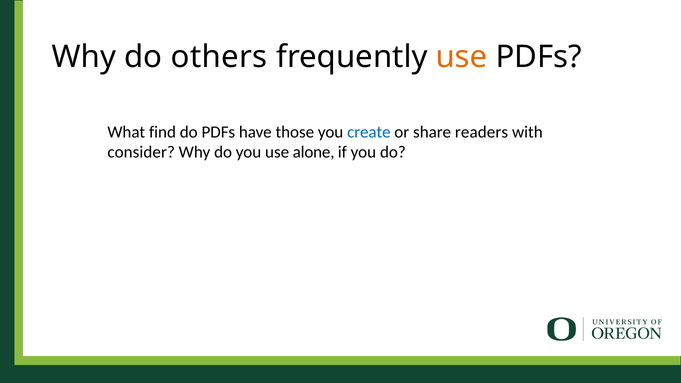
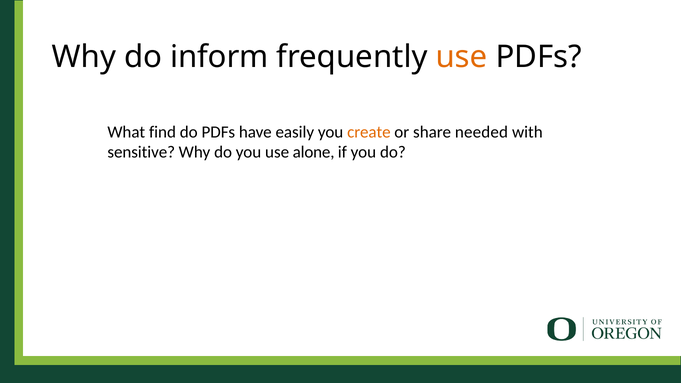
others: others -> inform (219, 57)
those: those -> easily (295, 132)
create colour: blue -> orange (369, 132)
readers: readers -> needed (481, 132)
consider: consider -> sensitive (141, 152)
